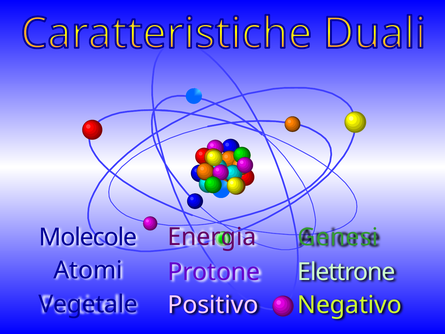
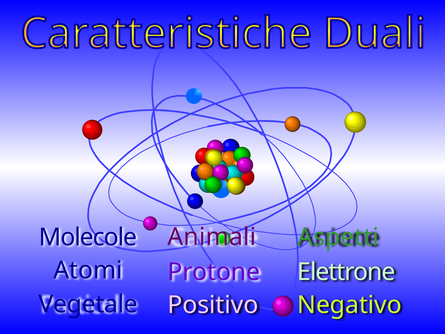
Energia: Energia -> Animali (212, 237)
Genesi: Genesi -> Aspetti (338, 237)
